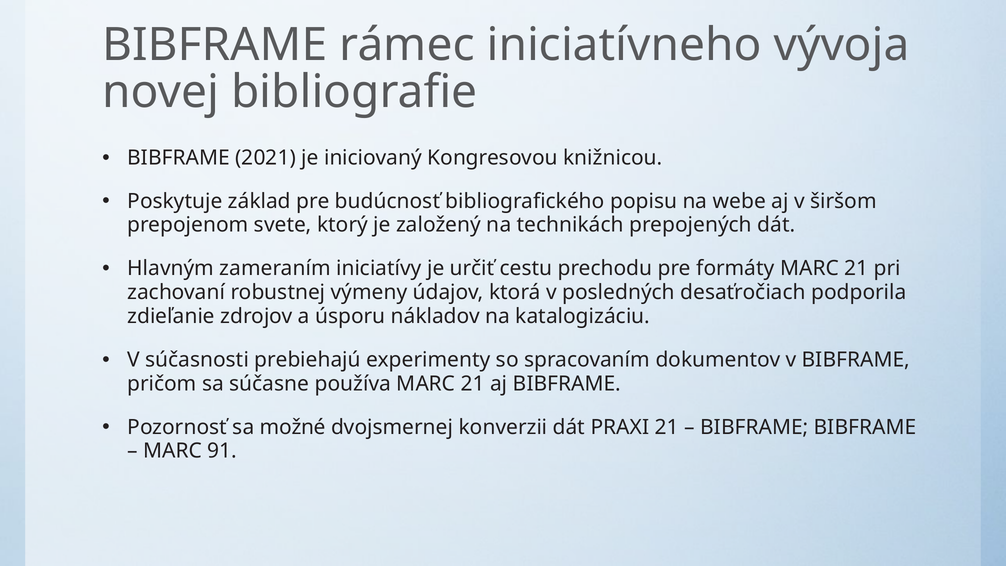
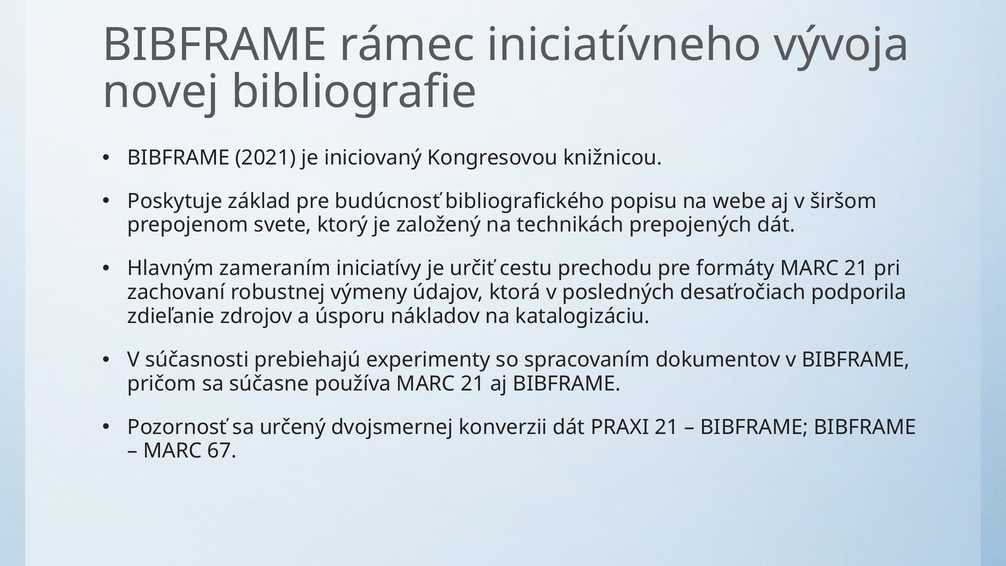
možné: možné -> určený (293, 427)
91: 91 -> 67 (222, 451)
